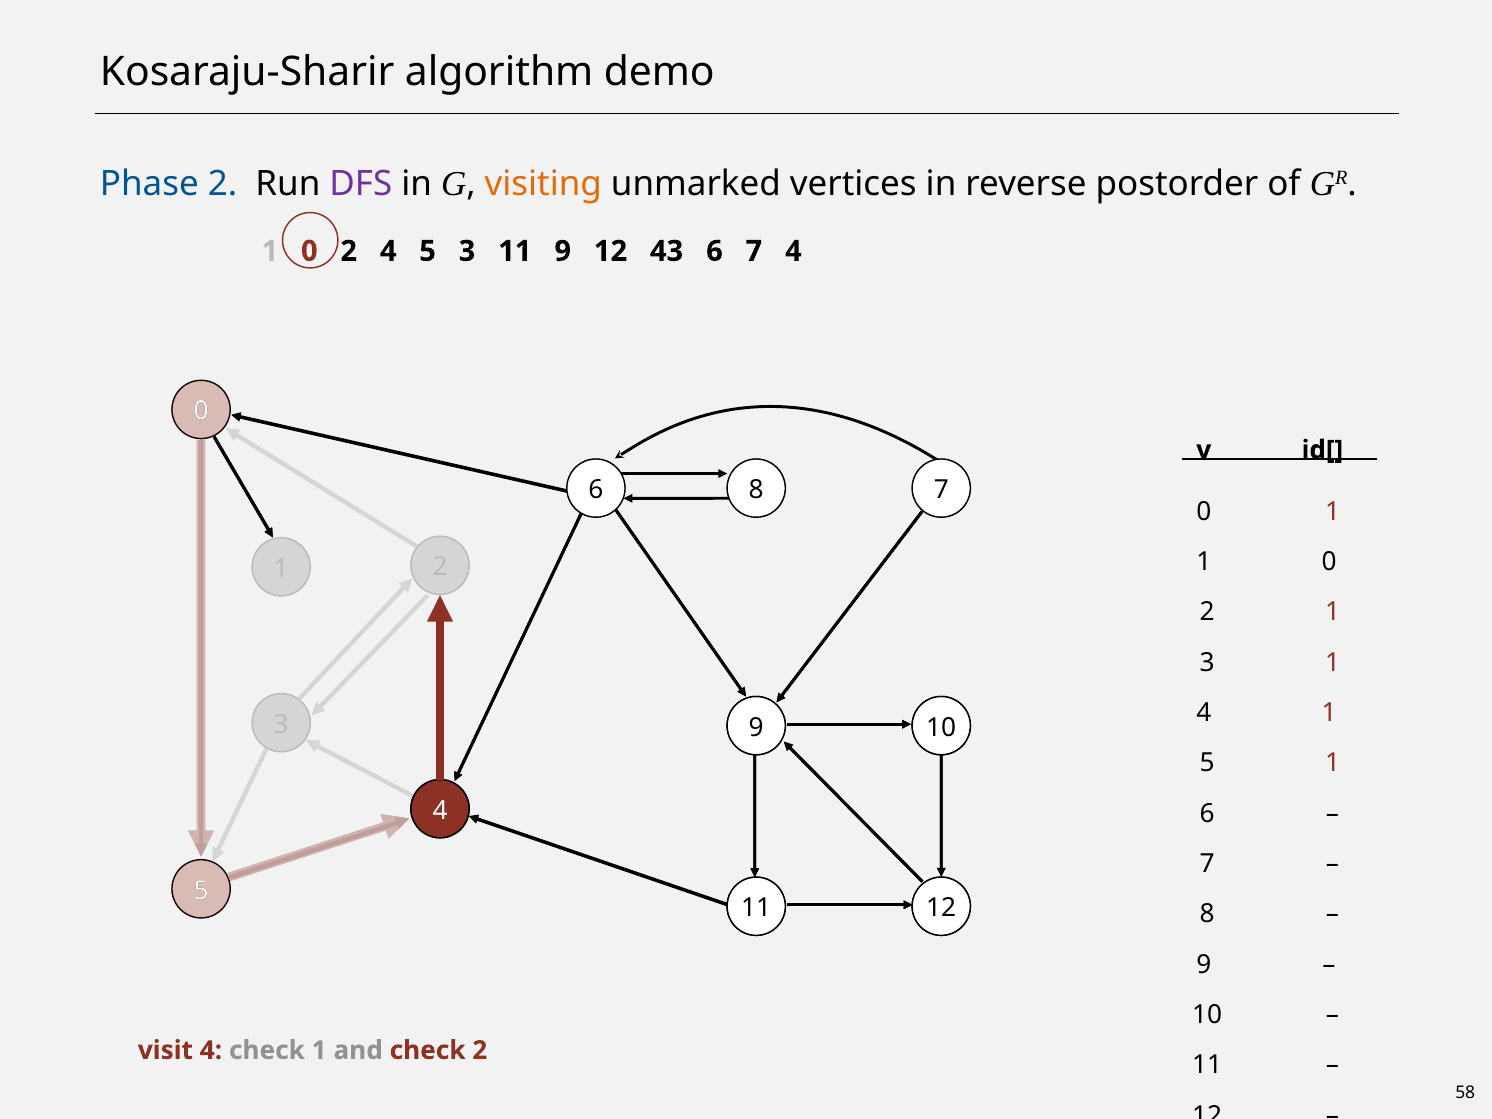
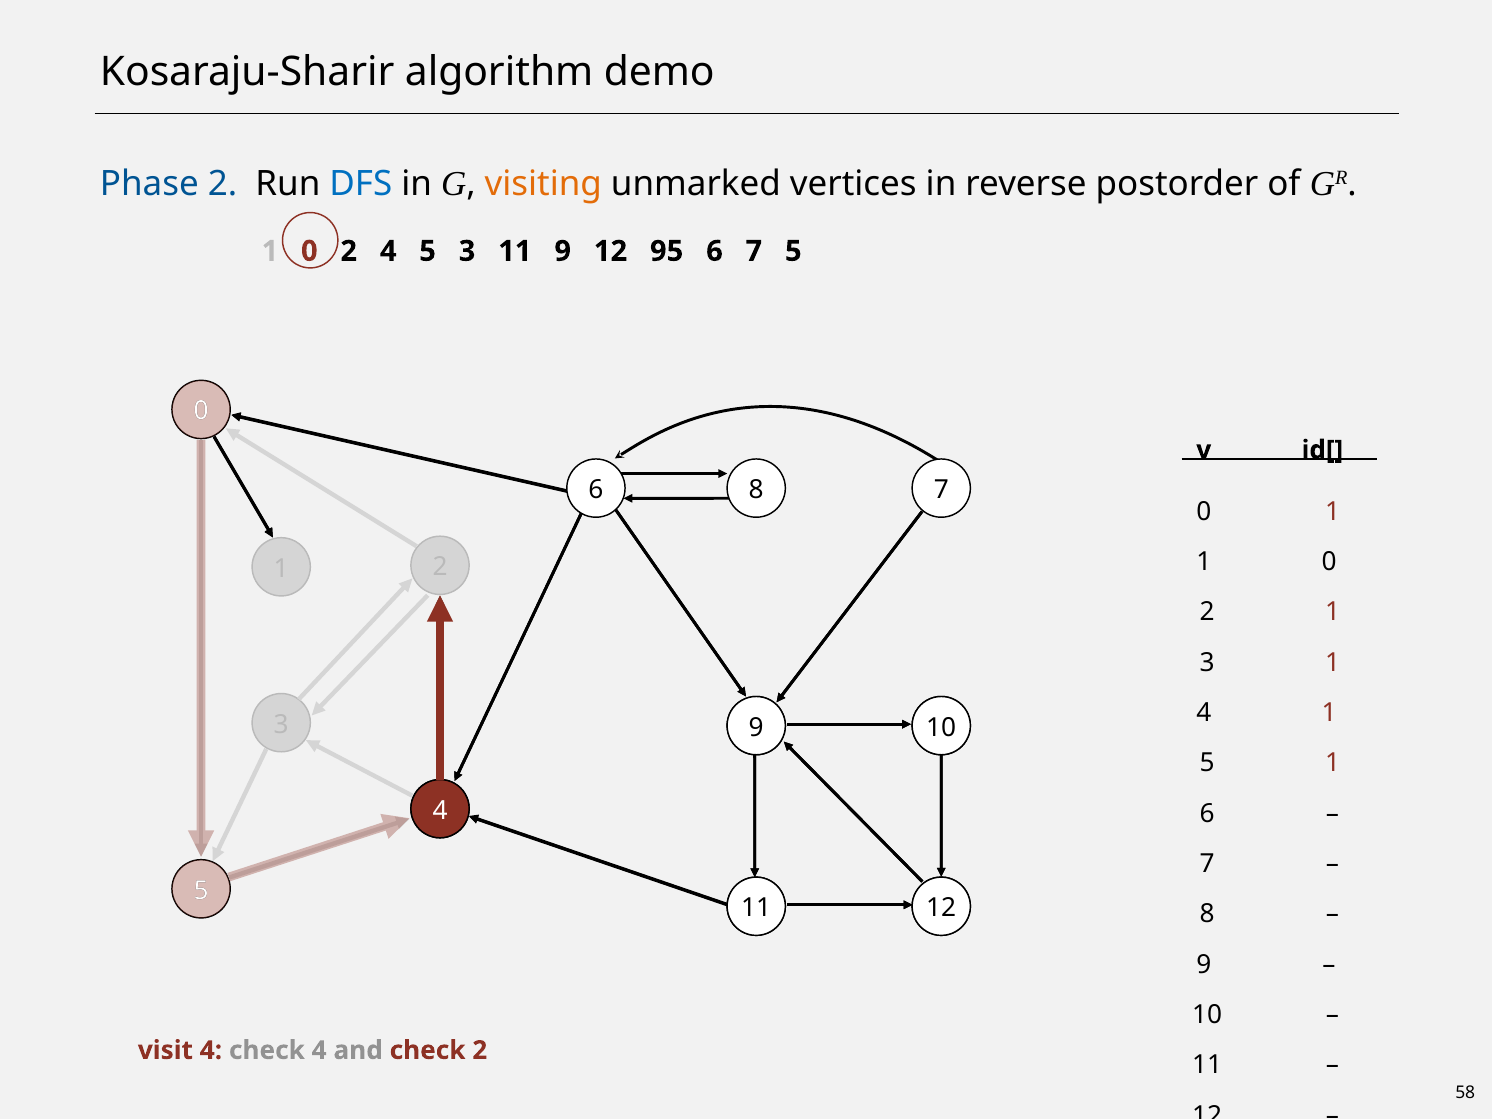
DFS colour: purple -> blue (361, 184)
43: 43 -> 95 (667, 251)
7 4: 4 -> 5 (793, 251)
check 1: 1 -> 4 (319, 1050)
